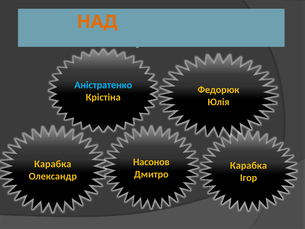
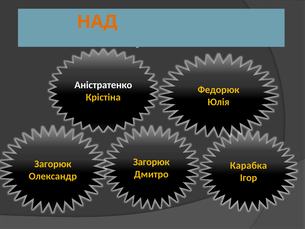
Аністратенко colour: light blue -> white (103, 85)
Насонов: Насонов -> Загорюк (151, 162)
Карабка: Карабка -> Загорюк (53, 164)
